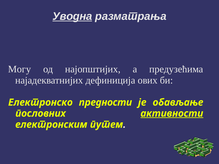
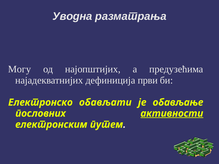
Уводна underline: present -> none (72, 16)
ових: ових -> први (148, 80)
предности: предности -> обављати (105, 103)
